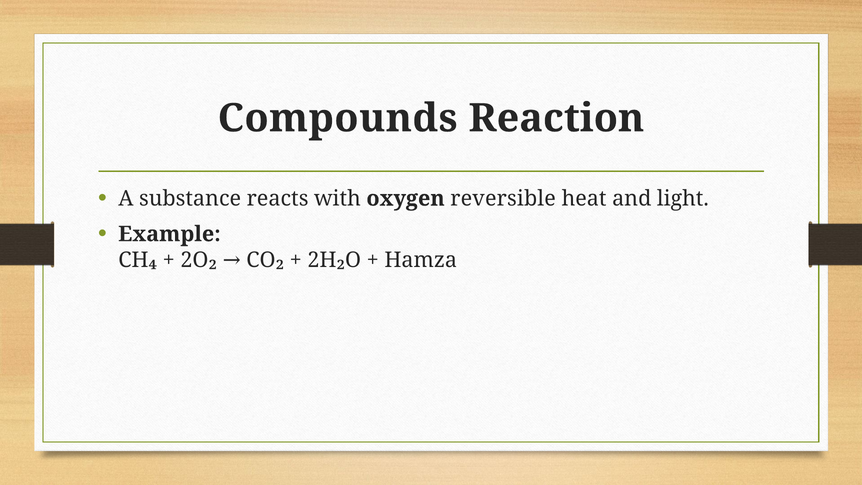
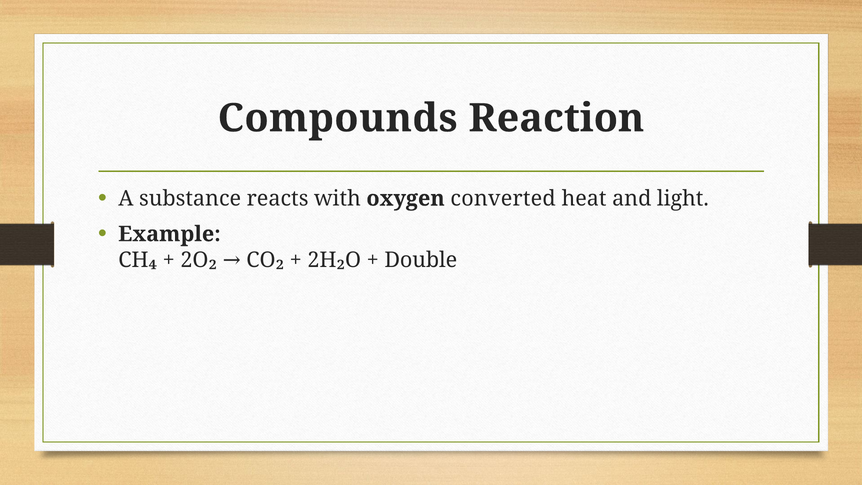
reversible: reversible -> converted (503, 198)
Hamza: Hamza -> Double (421, 260)
